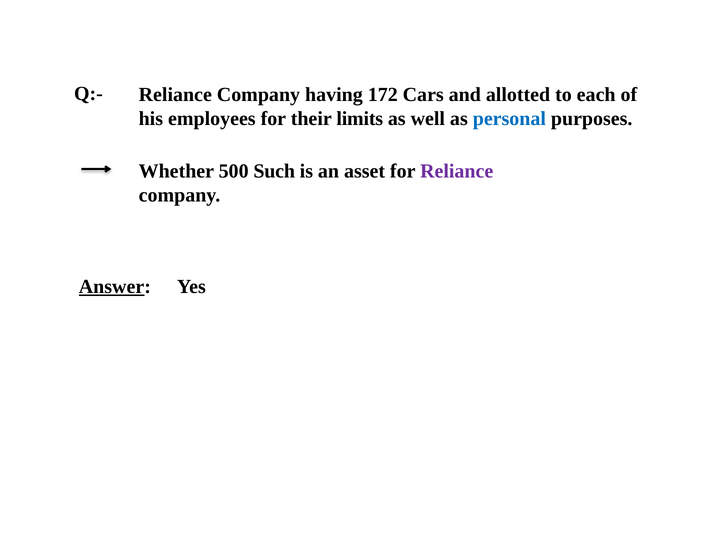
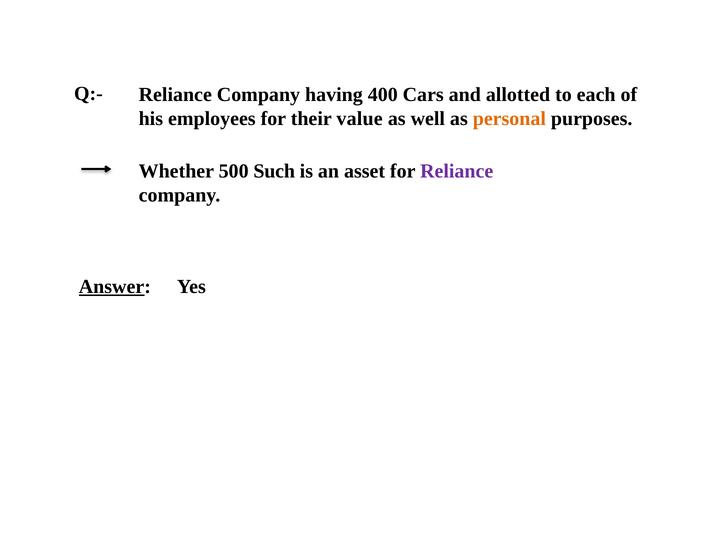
172: 172 -> 400 (383, 95)
limits: limits -> value (360, 119)
personal colour: blue -> orange (509, 119)
